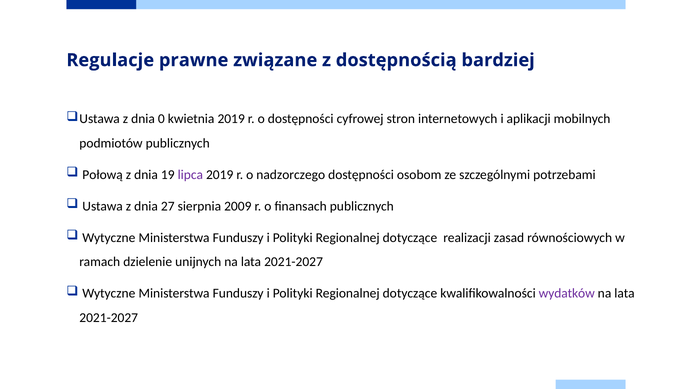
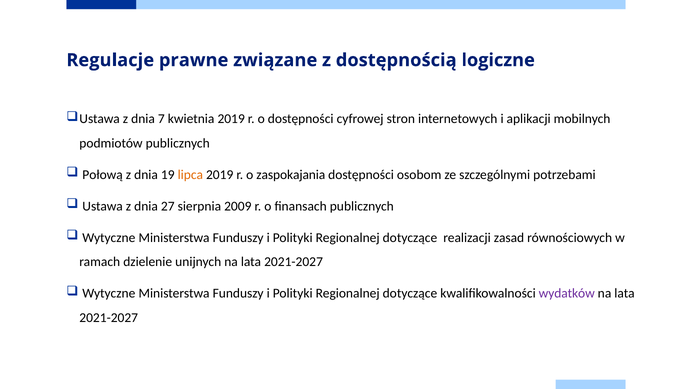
bardziej: bardziej -> logiczne (498, 60)
0: 0 -> 7 (161, 119)
lipca colour: purple -> orange (190, 175)
nadzorczego: nadzorczego -> zaspokajania (291, 175)
